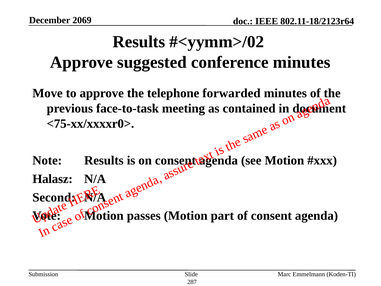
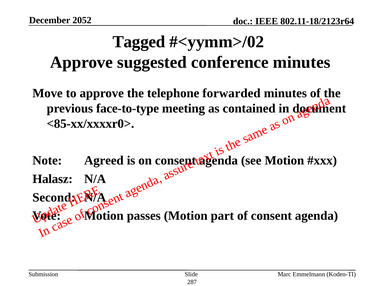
2069: 2069 -> 2052 (82, 20)
Results: Results -> Tagged (139, 42)
face-to-task: face-to-task -> face-to-type (128, 108)
<75-xx/xxxxr0>: <75-xx/xxxxr0> -> <85-xx/xxxxr0> (90, 123)
Note Results: Results -> Agreed (104, 160)
